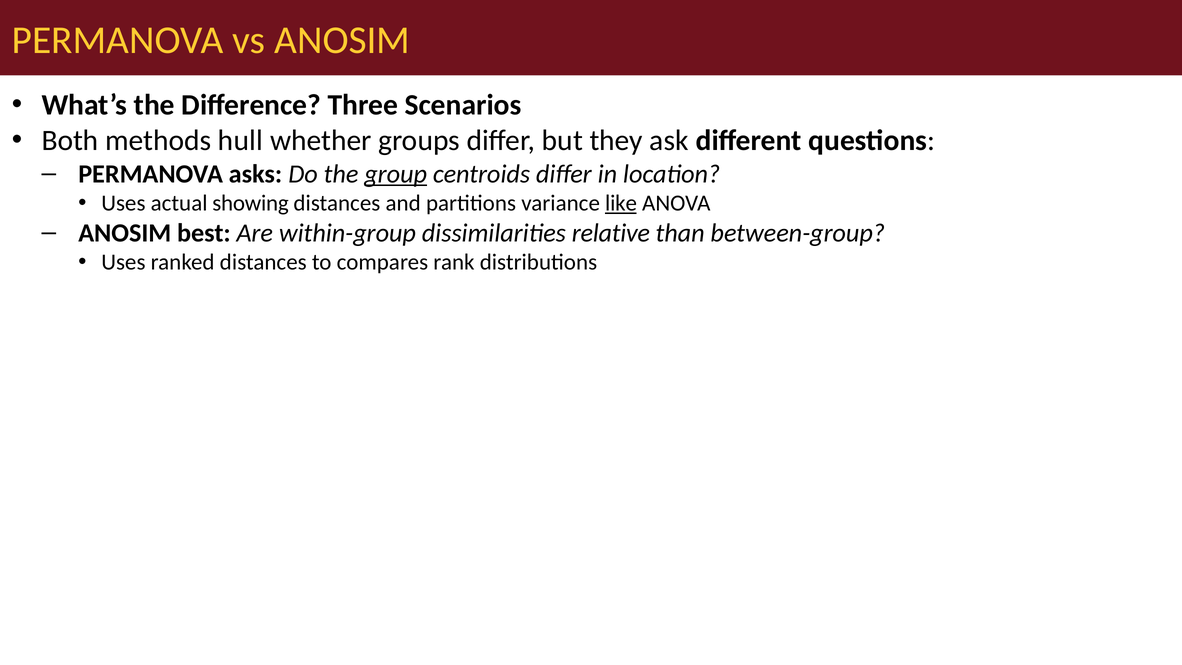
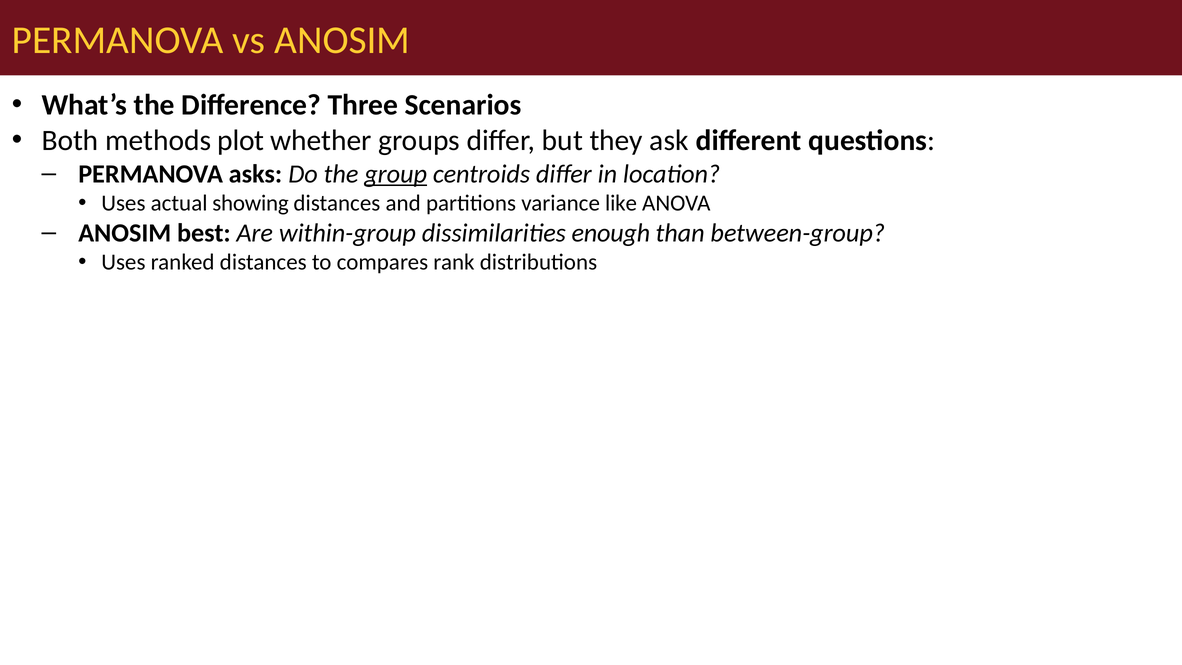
hull: hull -> plot (241, 141)
like underline: present -> none (621, 203)
relative: relative -> enough (611, 233)
